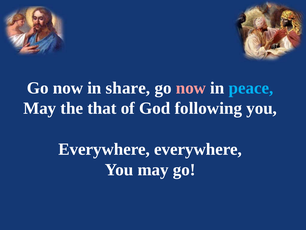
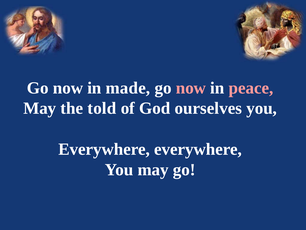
share: share -> made (128, 88)
peace colour: light blue -> pink (251, 88)
that: that -> told (102, 108)
following: following -> ourselves (208, 108)
